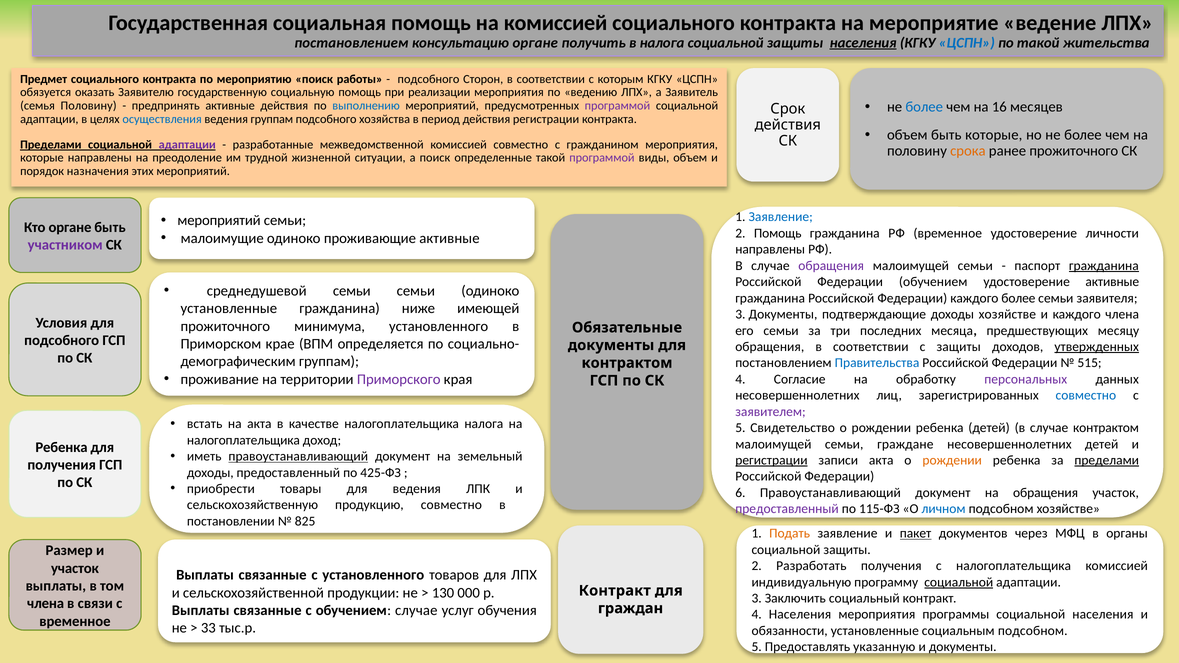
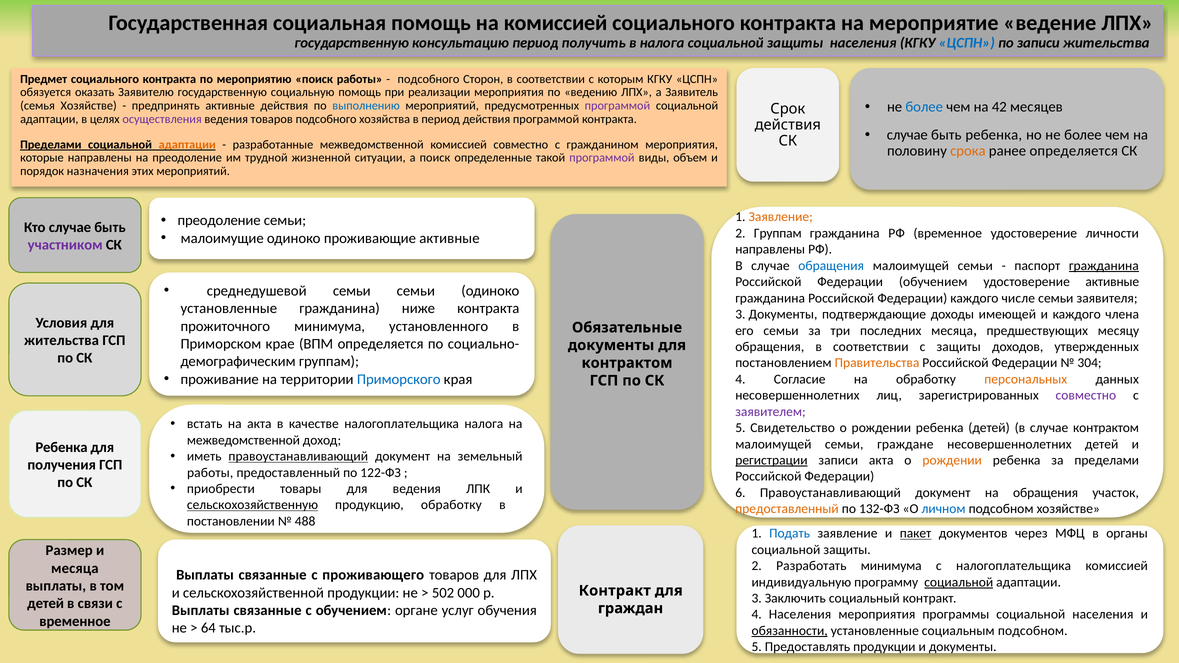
постановлением: постановлением -> государственную (352, 43)
консультацию органе: органе -> период (535, 43)
населения underline: present -> none (863, 43)
по такой: такой -> записи (1038, 43)
16: 16 -> 42 (999, 107)
семья Половину: Половину -> Хозяйстве (89, 106)
осуществления colour: blue -> purple (162, 119)
ведения группам: группам -> товаров (272, 119)
действия регистрации: регистрации -> программой (546, 119)
объем: объем -> случае (907, 135)
быть которые: которые -> ребенка (994, 135)
адаптации colour: purple -> orange (187, 145)
ранее прожиточного: прожиточного -> определяется (1074, 151)
Заявление colour: blue -> orange (781, 217)
мероприятий: мероприятий -> преодоление (219, 221)
Кто органе: органе -> случае (70, 227)
2 Помощь: Помощь -> Группам (778, 233)
обращения colour: purple -> blue (831, 266)
каждого более: более -> числе (1018, 298)
ниже имеющей: имеющей -> контракта (488, 309)
доходы хозяйстве: хозяйстве -> имеющей (1007, 314)
подсобного: подсобного -> жительства (62, 341)
утвержденных underline: present -> none (1097, 347)
Правительства colour: blue -> orange (877, 363)
515: 515 -> 304 (1090, 363)
Приморского colour: purple -> blue (399, 379)
персональных colour: purple -> orange (1026, 379)
совместно colour: blue -> purple (1086, 396)
налогоплательщика: налогоплательщика -> межведомственной (243, 440)
пределами underline: present -> none (1107, 460)
доходы: доходы -> работы (210, 473)
425-ФЗ: 425-ФЗ -> 122-ФЗ (381, 473)
сельскохозяйственную underline: none -> present (253, 505)
продукцию совместно: совместно -> обработку (451, 505)
предоставленный colour: purple -> orange (787, 509)
115-ФЗ: 115-ФЗ -> 132-ФЗ (879, 509)
825: 825 -> 488 (305, 521)
Подать colour: orange -> blue (790, 534)
Разработать получения: получения -> минимума (891, 566)
участок: участок -> месяца (75, 568)
с установленного: установленного -> проживающего (373, 575)
130: 130 -> 502 (443, 593)
члена: члена -> детей (46, 604)
обучением случае: случае -> органе (416, 611)
33: 33 -> 64 (208, 628)
обязанности underline: none -> present (790, 631)
Предоставлять указанную: указанную -> продукции (884, 647)
